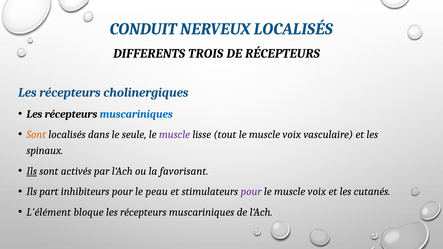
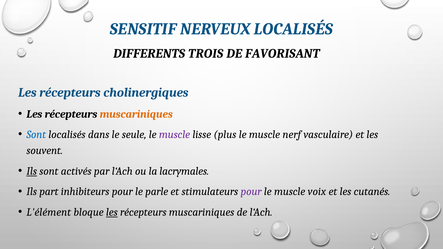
CONDUIT: CONDUIT -> SENSITIF (143, 29)
DE RÉCEPTEURS: RÉCEPTEURS -> FAVORISANT (282, 54)
muscariniques colour: blue -> orange (136, 114)
Sont colour: orange -> blue (36, 135)
tout: tout -> plus (225, 135)
voix: voix -> nerf (292, 135)
spinaux: spinaux -> souvent (45, 151)
favorisant: favorisant -> lacrymales (184, 171)
peau: peau -> parle (157, 192)
les underline: none -> present (112, 212)
